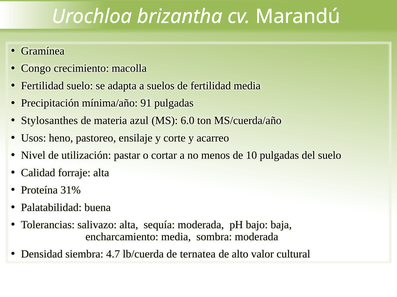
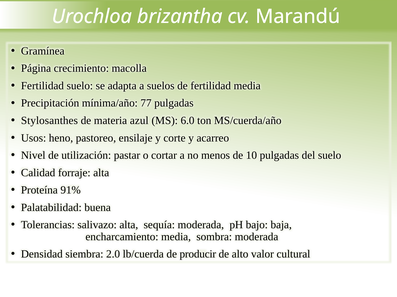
Congo: Congo -> Página (36, 69)
91: 91 -> 77 (146, 103)
31%: 31% -> 91% (71, 191)
4.7: 4.7 -> 2.0 (113, 255)
ternatea: ternatea -> producir (198, 255)
